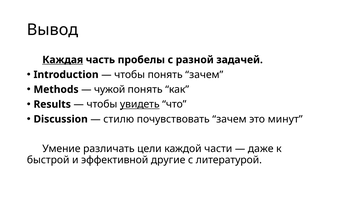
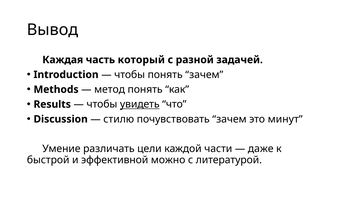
Каждая underline: present -> none (63, 60)
пробелы: пробелы -> который (141, 60)
чужой: чужой -> метод (110, 89)
другие: другие -> можно (168, 160)
